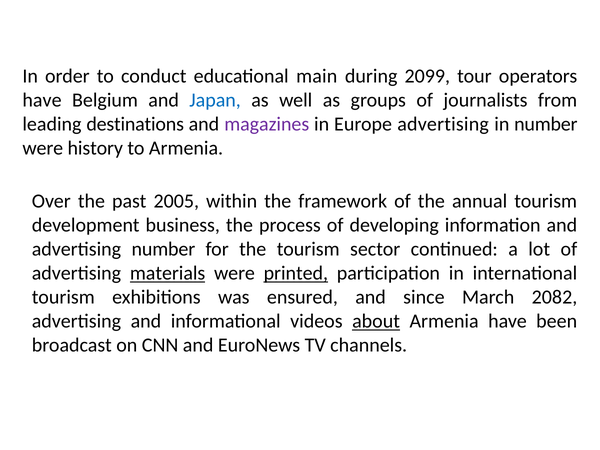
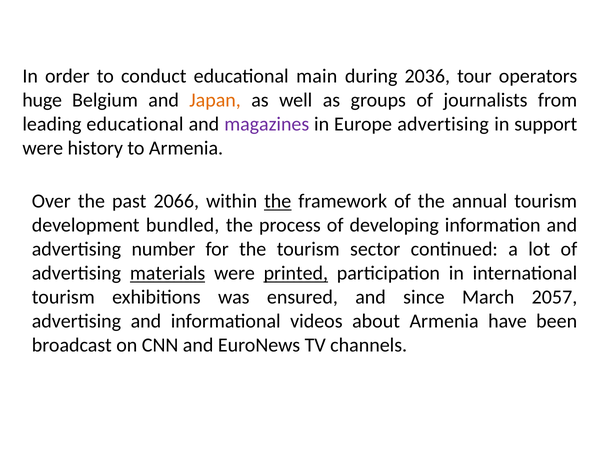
2099: 2099 -> 2036 (427, 76)
have: have -> huge (42, 100)
Japan colour: blue -> orange (215, 100)
leading destinations: destinations -> educational (135, 124)
in number: number -> support (546, 124)
2005: 2005 -> 2066 (176, 201)
the underline: none -> present (278, 201)
business: business -> bundled (183, 225)
2082: 2082 -> 2057 (554, 297)
about underline: present -> none (376, 321)
